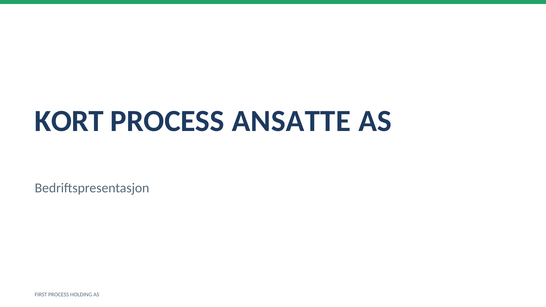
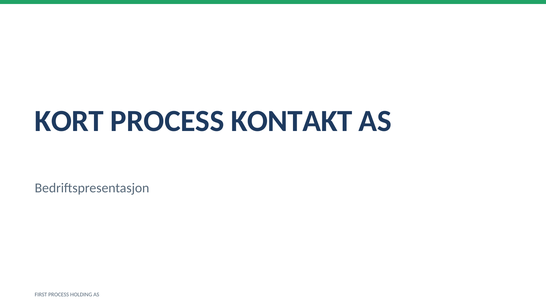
ANSATTE: ANSATTE -> KONTAKT (292, 121)
